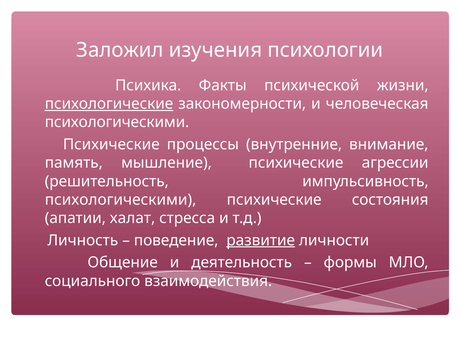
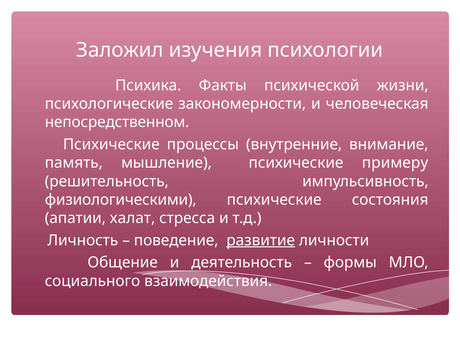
психологические underline: present -> none (109, 104)
психологическими: психологическими -> непосредственном (117, 122)
агрессии: агрессии -> примеру (395, 163)
психологическими: психологическими -> физиологическими (121, 200)
